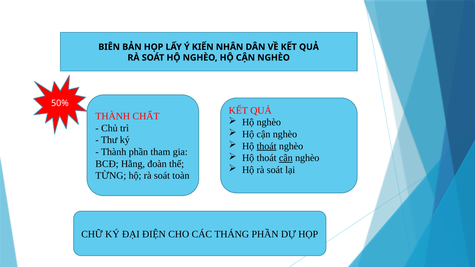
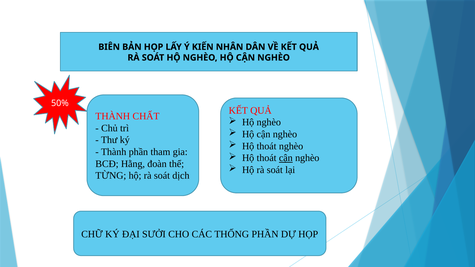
thoát underline: present -> none (267, 146)
toàn: toàn -> dịch (181, 176)
ĐIỆN: ĐIỆN -> SƯỞI (154, 234)
THÁNG: THÁNG -> THỐNG (232, 234)
